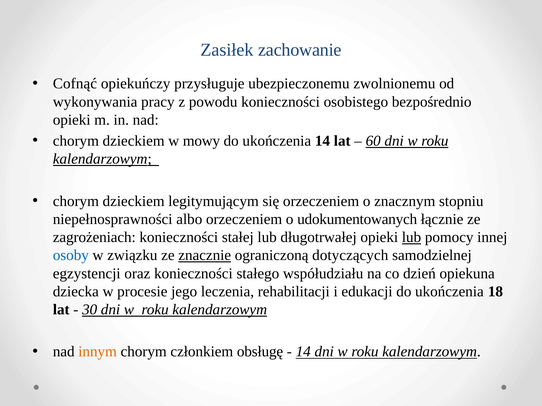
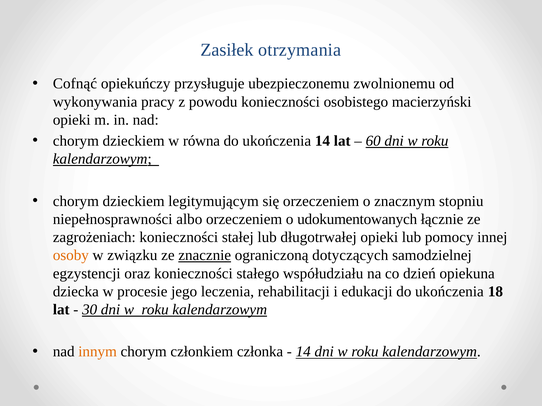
zachowanie: zachowanie -> otrzymania (300, 50)
bezpośrednio: bezpośrednio -> macierzyński (432, 102)
mowy: mowy -> równa (201, 141)
lub underline: present -> none (411, 238)
osoby colour: blue -> orange (71, 256)
obsługę: obsługę -> członka (260, 352)
